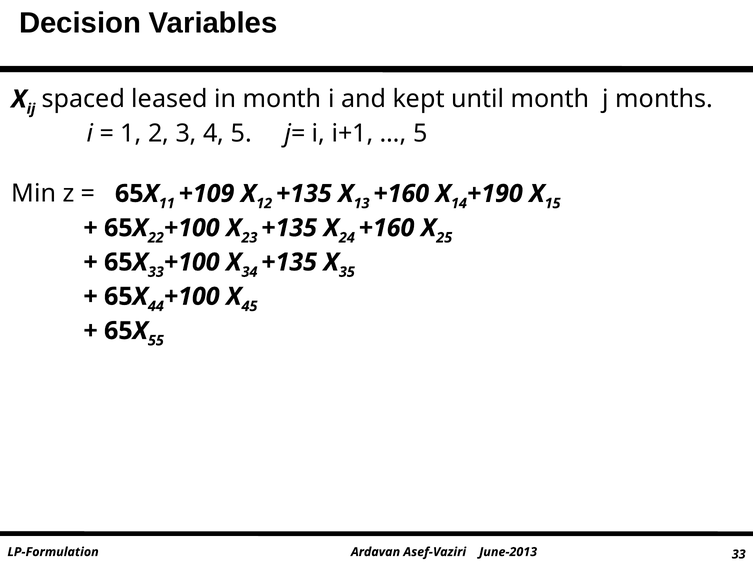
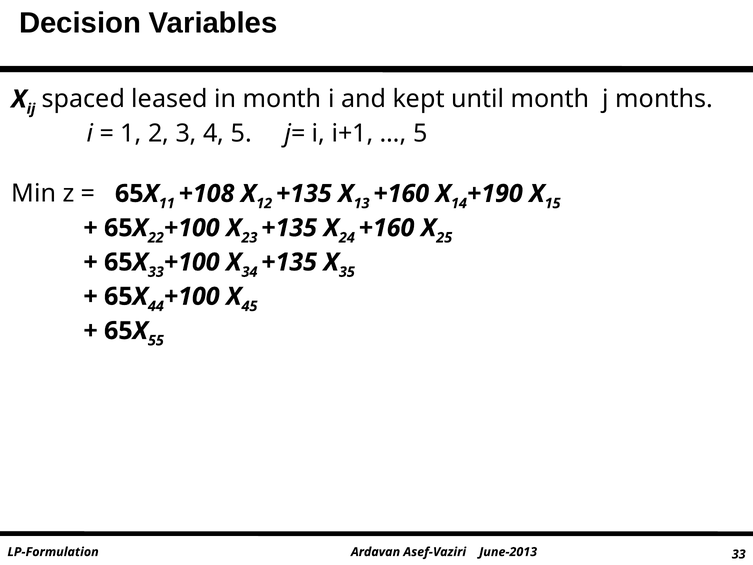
+109: +109 -> +108 (206, 194)
